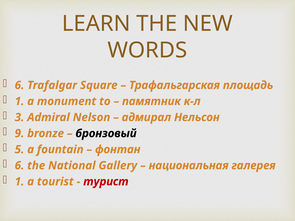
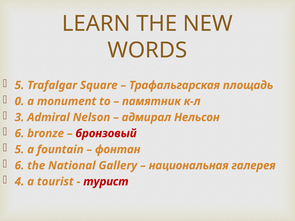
6: 6 -> 5 (19, 85)
1: 1 -> 0 (19, 101)
9: 9 -> 6 (19, 134)
бронзовый colour: black -> red (106, 134)
1: 1 -> 4 (19, 182)
